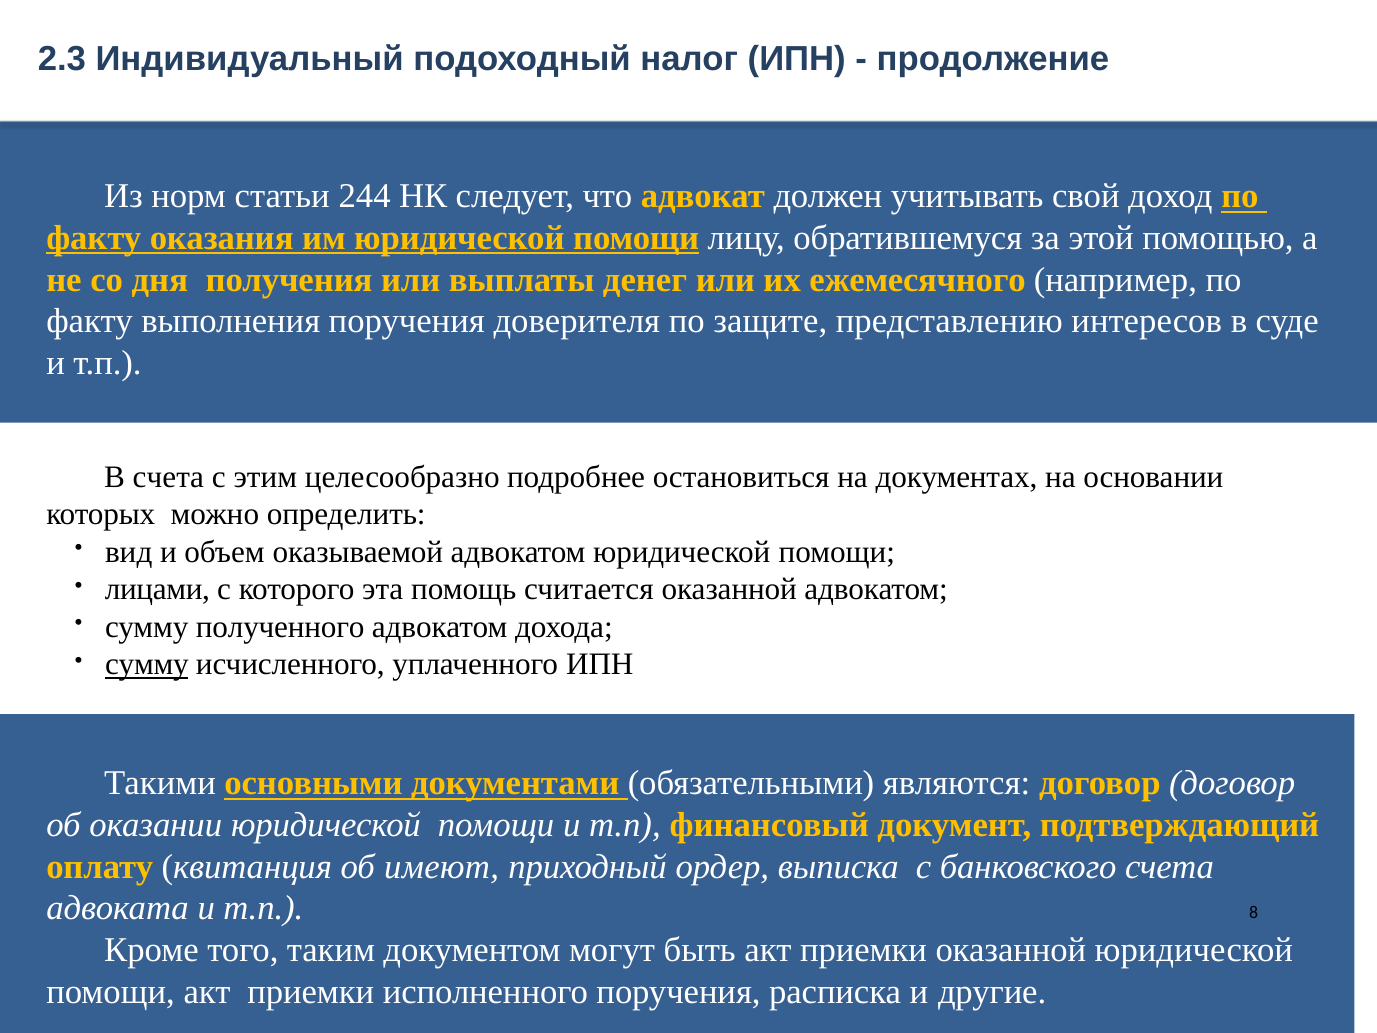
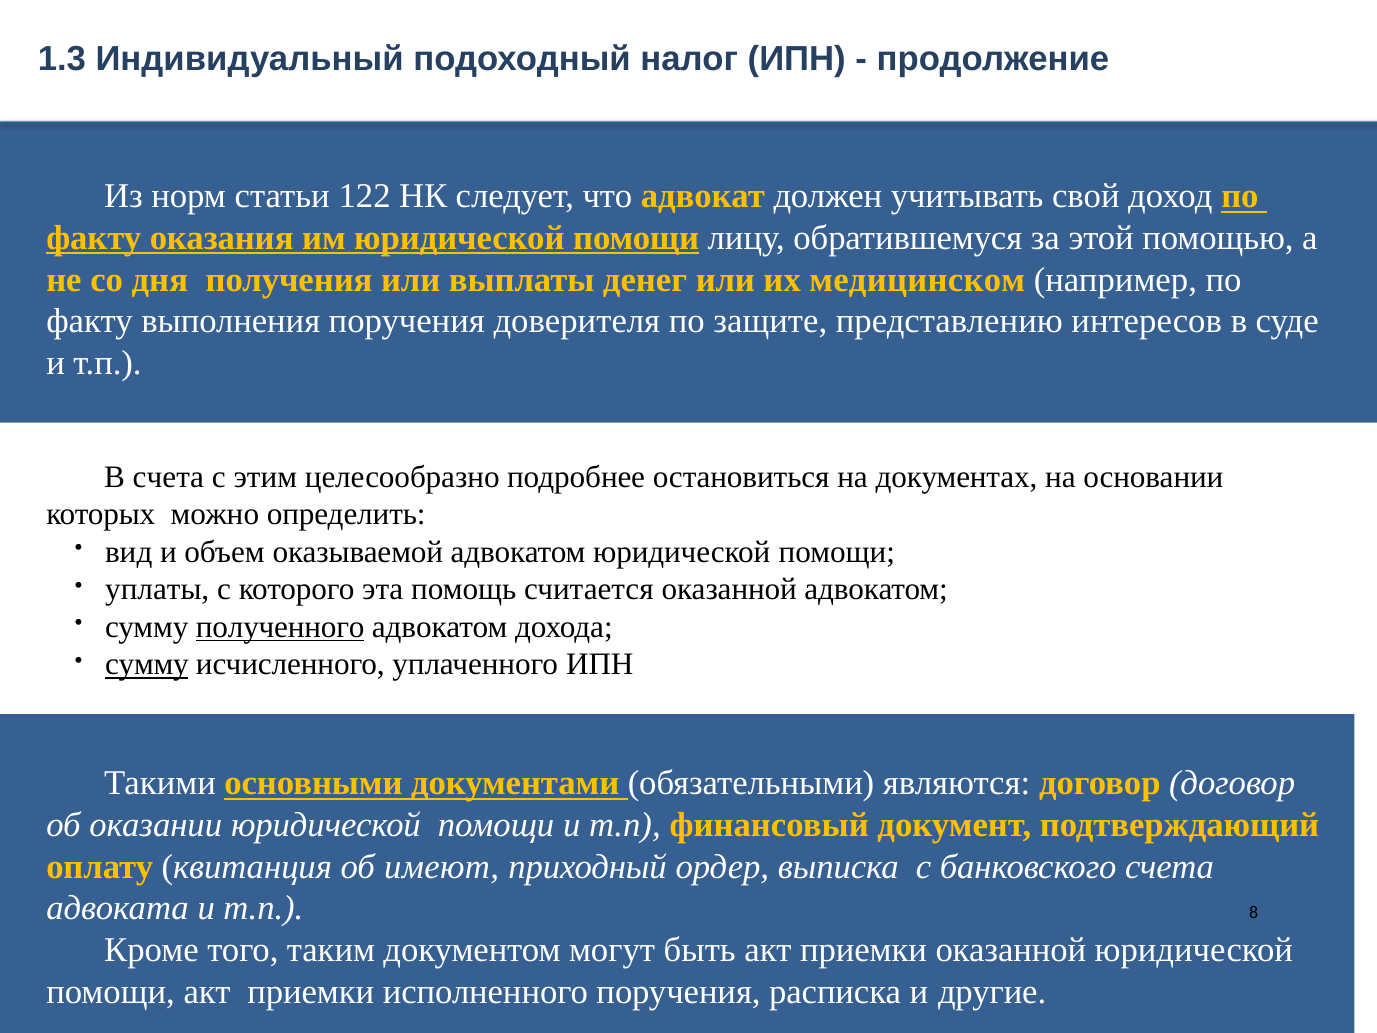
2.3: 2.3 -> 1.3 (62, 59)
244: 244 -> 122 (365, 196)
ежемесячного: ежемесячного -> медицинском (917, 280)
лицами: лицами -> уплаты (157, 589)
полученного underline: none -> present (280, 627)
